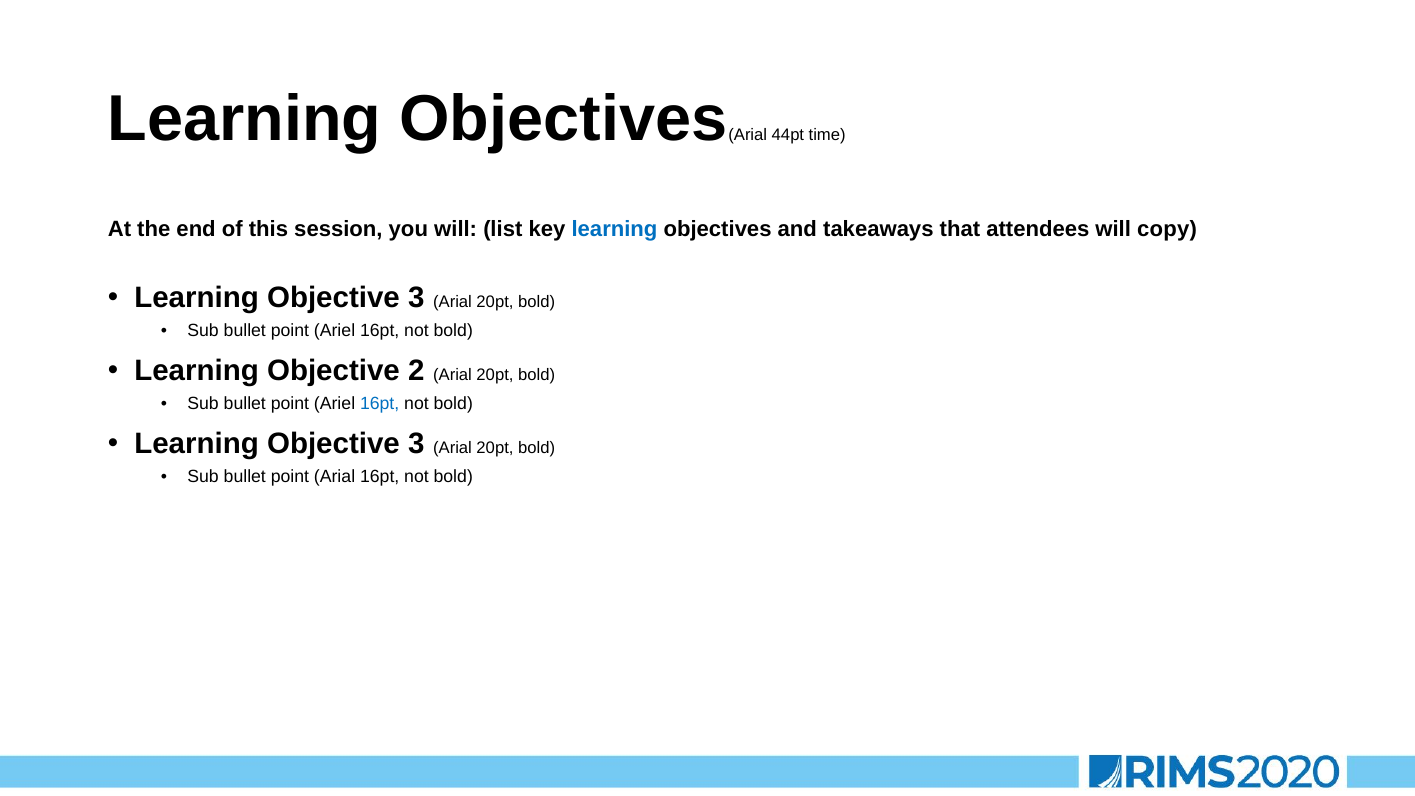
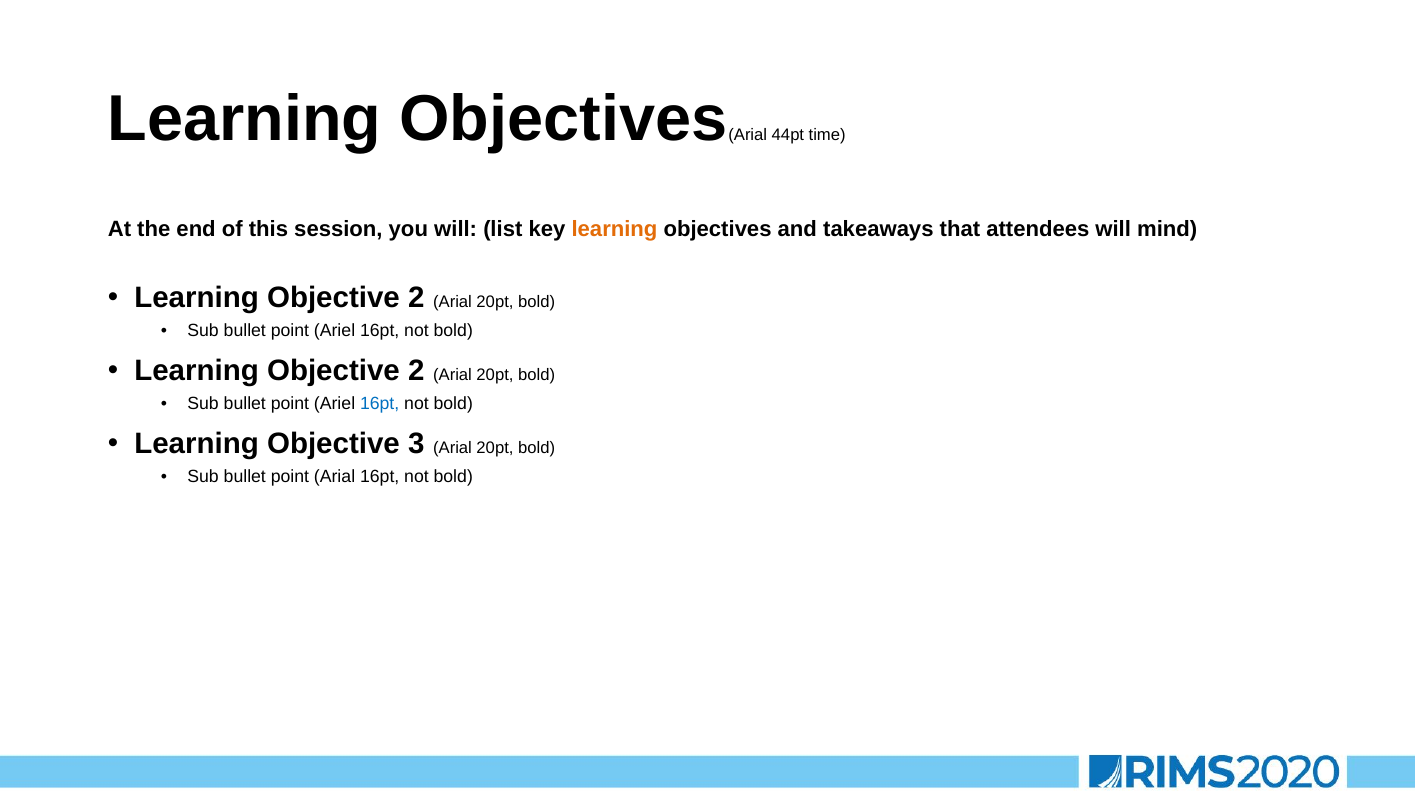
learning colour: blue -> orange (615, 229)
copy: copy -> mind (1167, 229)
3: 3 -> 2 (416, 298)
